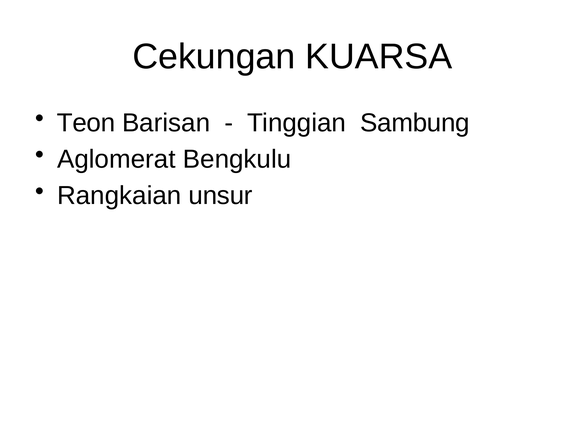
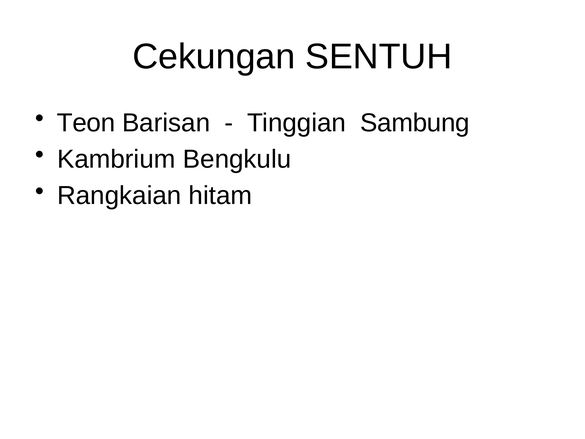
KUARSA: KUARSA -> SENTUH (379, 57)
Aglomerat: Aglomerat -> Kambrium (116, 159)
unsur: unsur -> hitam (220, 196)
